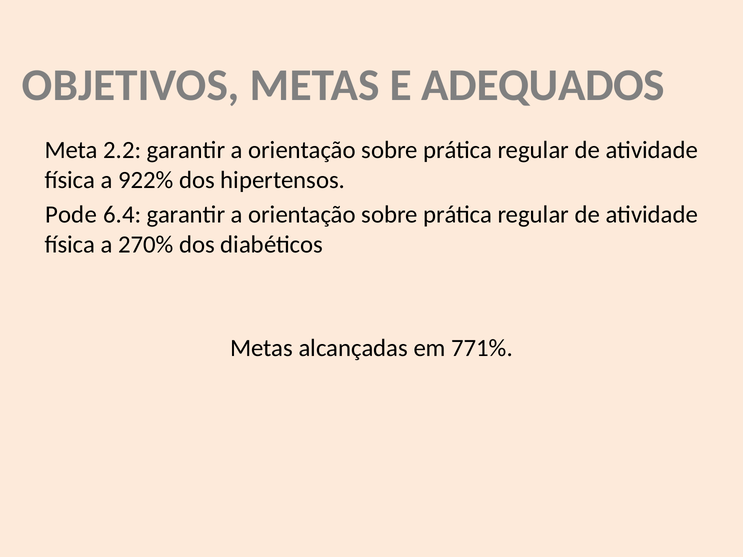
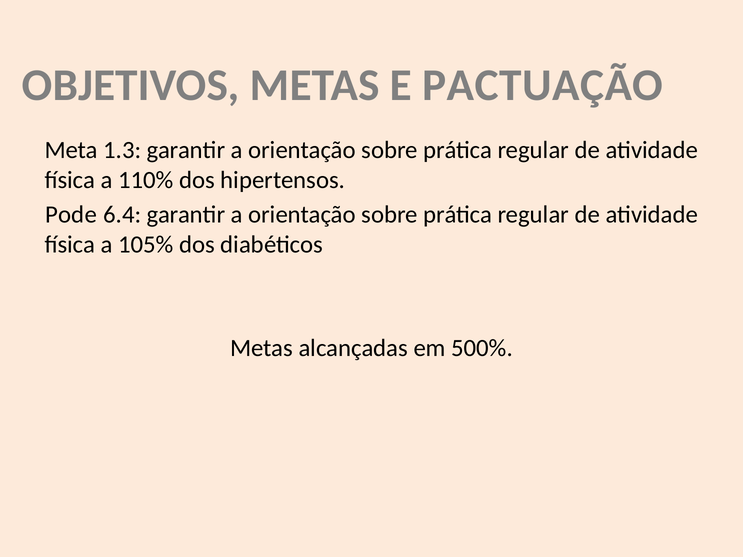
ADEQUADOS: ADEQUADOS -> PACTUAÇÃO (543, 86)
2.2: 2.2 -> 1.3 (122, 150)
922%: 922% -> 110% (146, 180)
270%: 270% -> 105% (146, 244)
771%: 771% -> 500% (482, 348)
